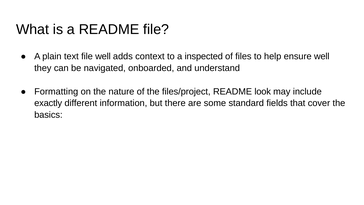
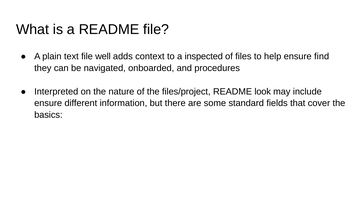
ensure well: well -> find (322, 56)
understand: understand -> procedures (217, 68)
Formatting: Formatting -> Interpreted (56, 91)
exactly: exactly -> ensure (48, 103)
